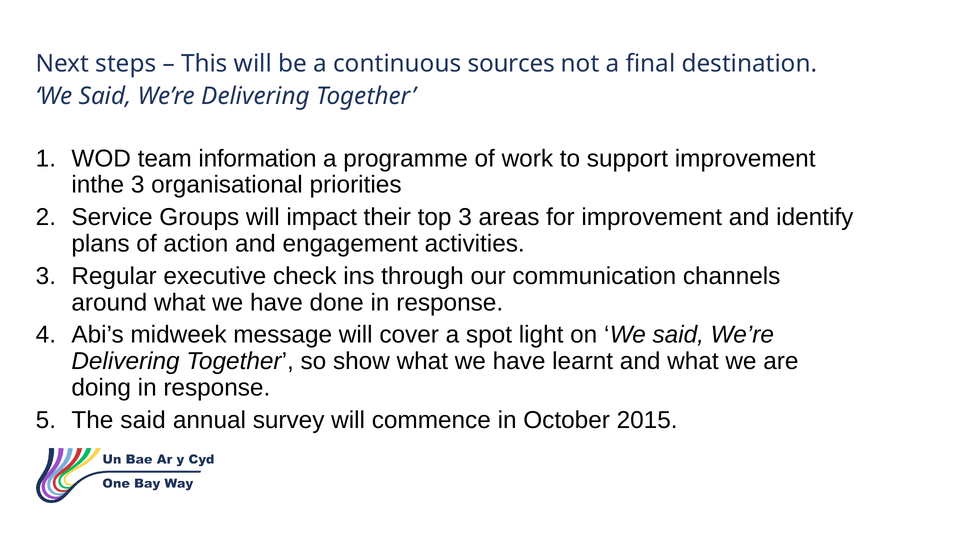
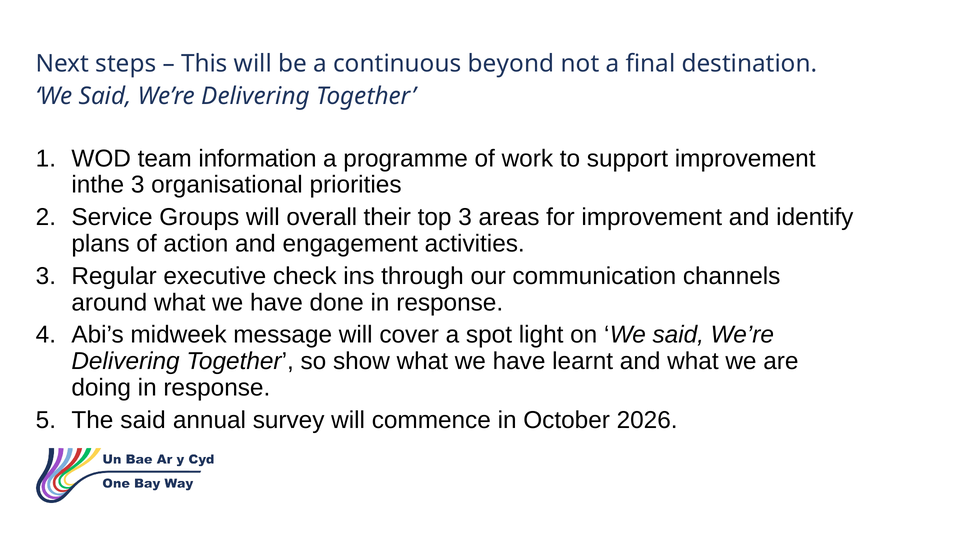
sources: sources -> beyond (511, 63)
impact: impact -> overall (322, 217)
2015: 2015 -> 2026 (647, 420)
